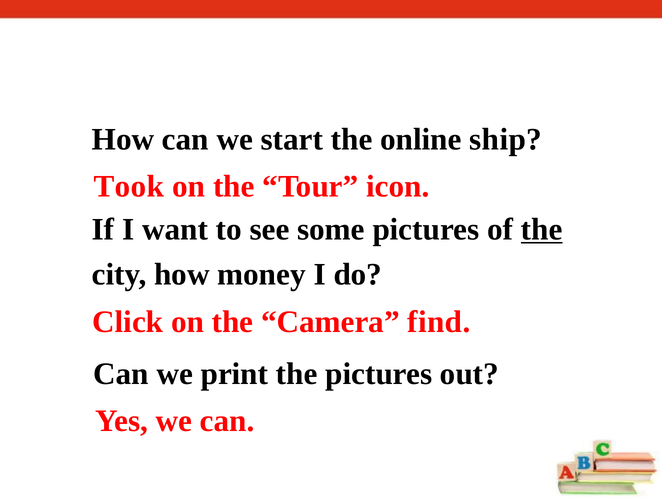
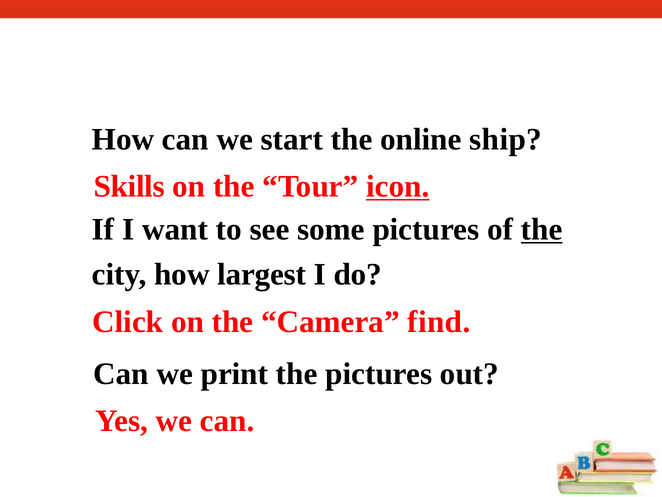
Took: Took -> Skills (129, 186)
icon underline: none -> present (398, 186)
money: money -> largest (262, 274)
